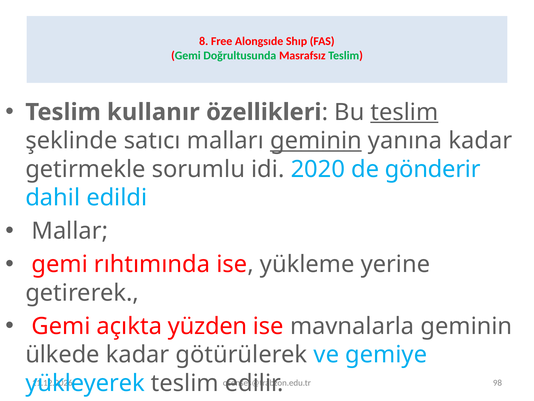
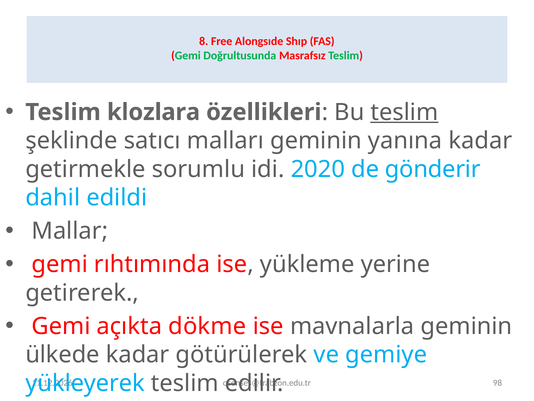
kullanır: kullanır -> klozlara (154, 112)
geminin underline: present -> none (316, 141)
yüzden: yüzden -> dökme (207, 326)
